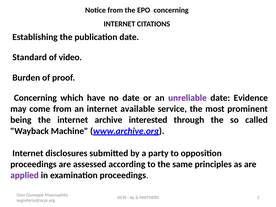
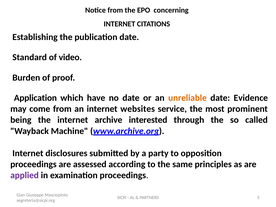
Concerning: Concerning -> Application (35, 98)
unreliable colour: purple -> orange (187, 98)
available: available -> websites (138, 109)
